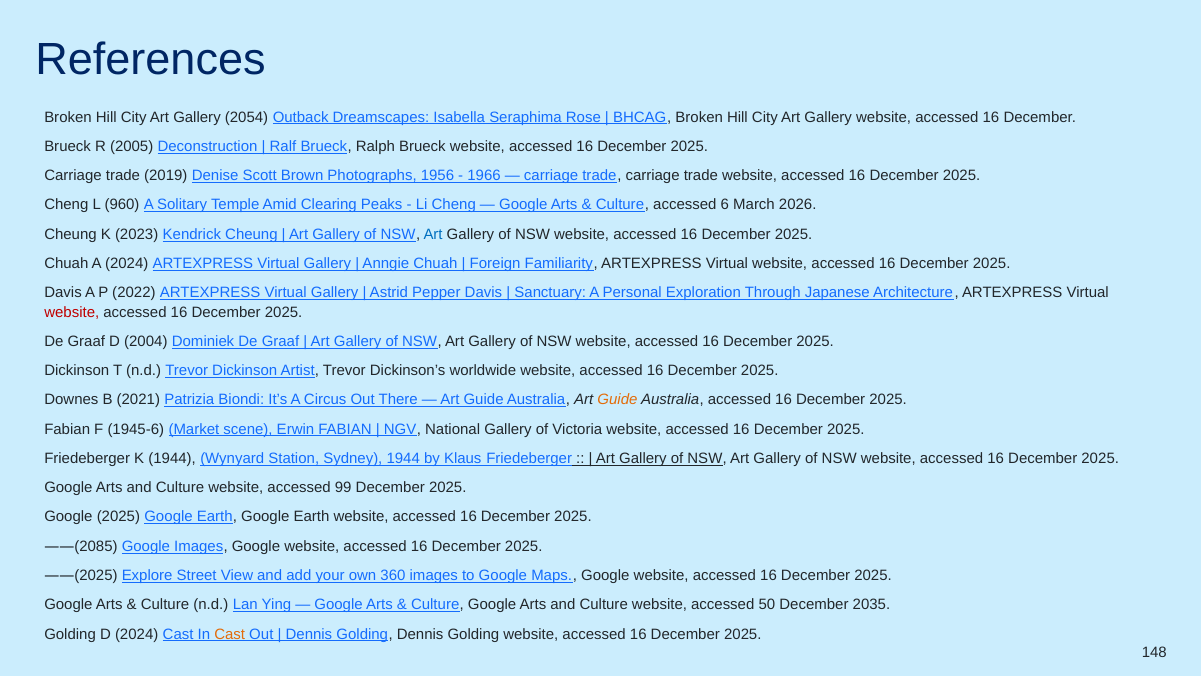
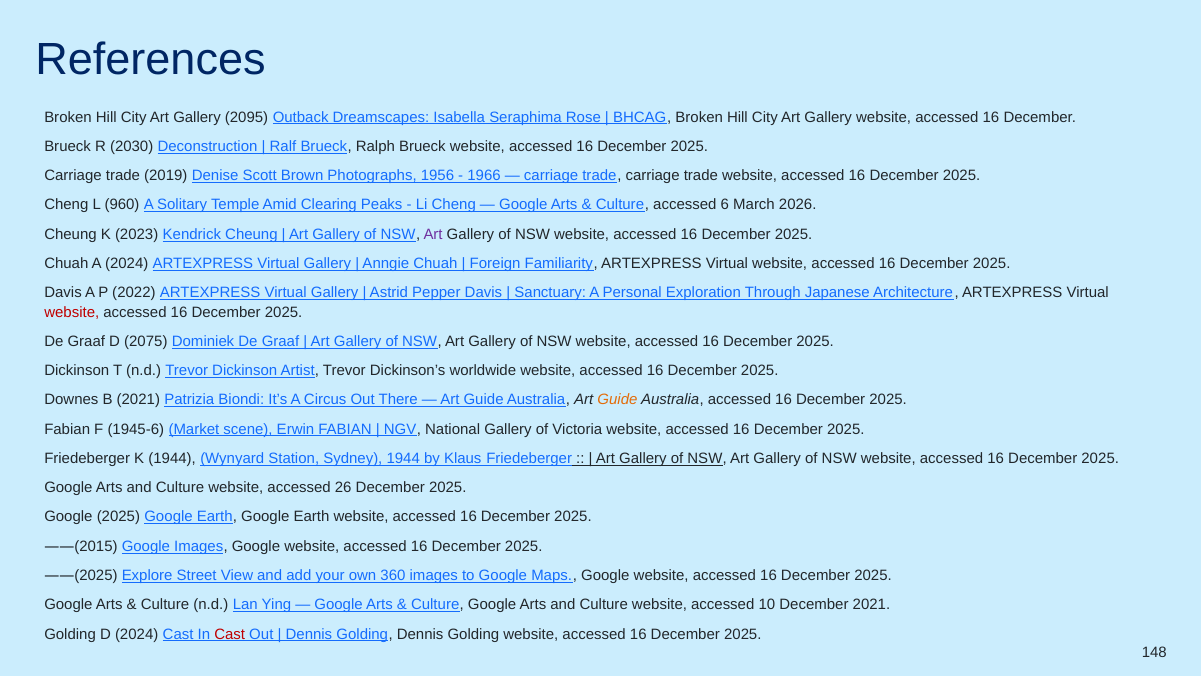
2054: 2054 -> 2095 (247, 117)
2005: 2005 -> 2030 (132, 146)
Art colour: blue -> purple (433, 234)
2004: 2004 -> 2075 (146, 341)
99: 99 -> 26 (343, 487)
2085: 2085 -> 2015 (96, 546)
50: 50 -> 10 (767, 604)
December 2035: 2035 -> 2021 (871, 604)
Cast colour: orange -> red (230, 634)
